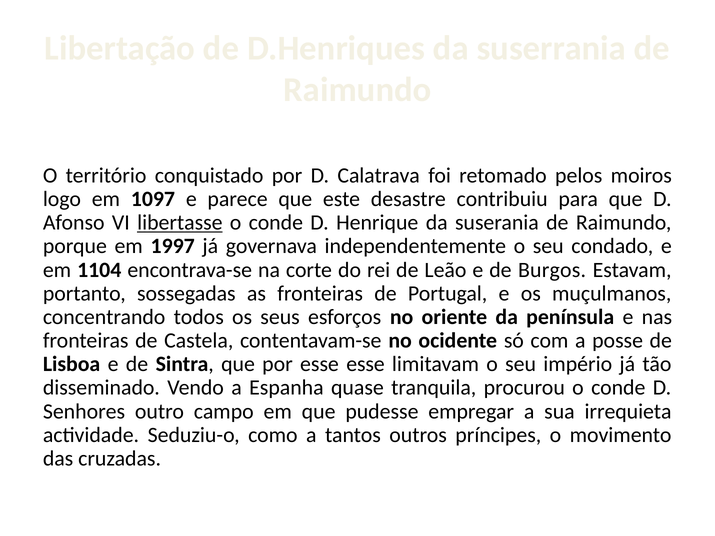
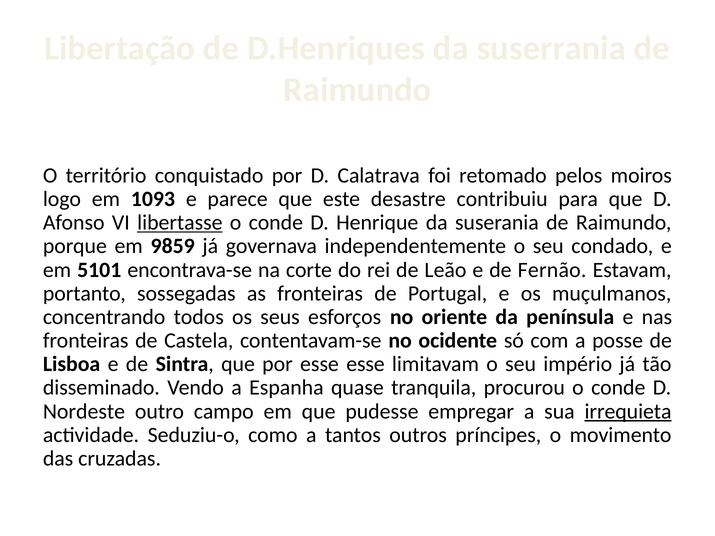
1097: 1097 -> 1093 (153, 199)
1997: 1997 -> 9859 (173, 246)
1104: 1104 -> 5101 (99, 270)
Burgos: Burgos -> Fernão (552, 270)
Senhores: Senhores -> Nordeste (84, 412)
irrequieta underline: none -> present (628, 412)
